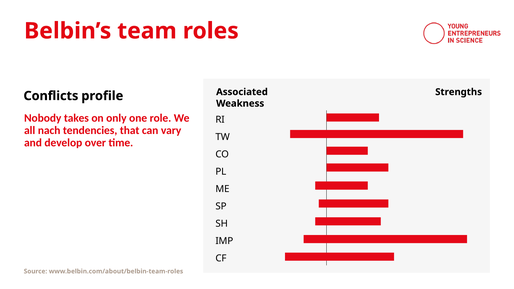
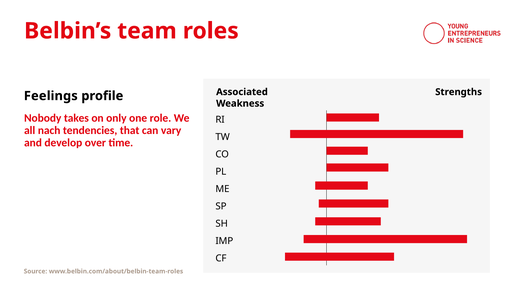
Conflicts: Conflicts -> Feelings (51, 96)
